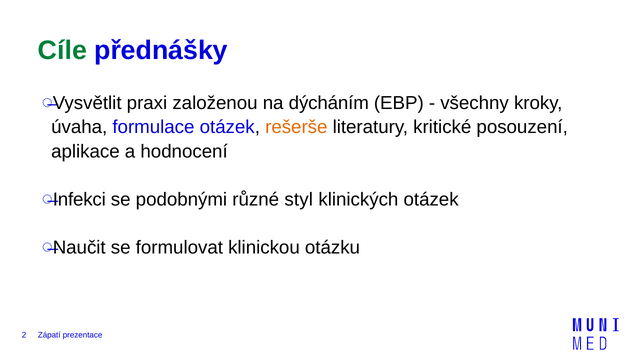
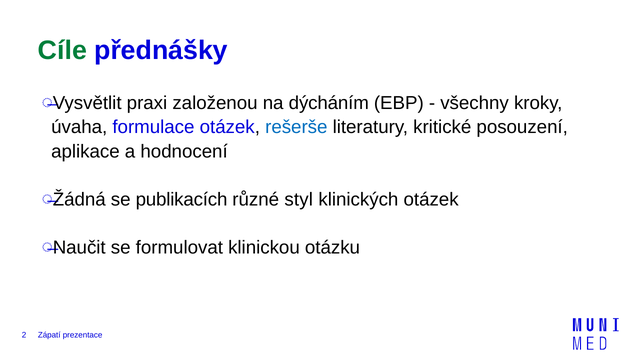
rešerše colour: orange -> blue (296, 127)
Infekci: Infekci -> Žádná (79, 200)
podobnými: podobnými -> publikacích (182, 200)
